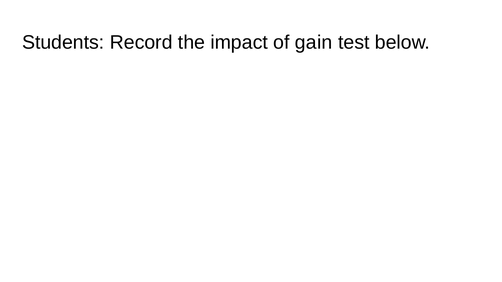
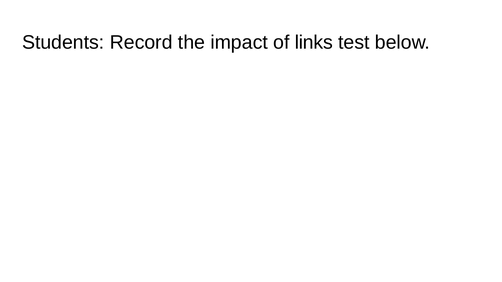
gain: gain -> links (314, 43)
